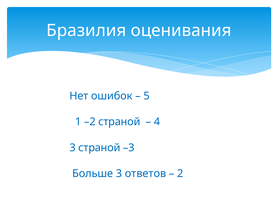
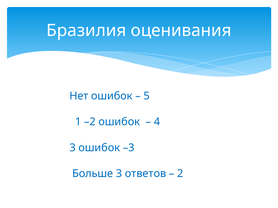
–2 страной: страной -> ошибок (119, 122)
3 страной: страной -> ошибок (99, 148)
